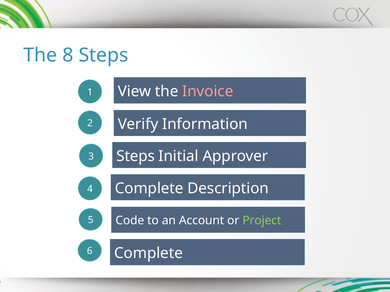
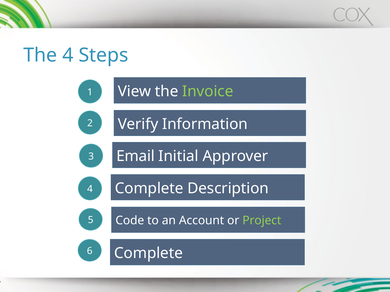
The 8: 8 -> 4 (68, 55)
Invoice colour: pink -> light green (208, 92)
Steps: Steps -> Email (136, 156)
